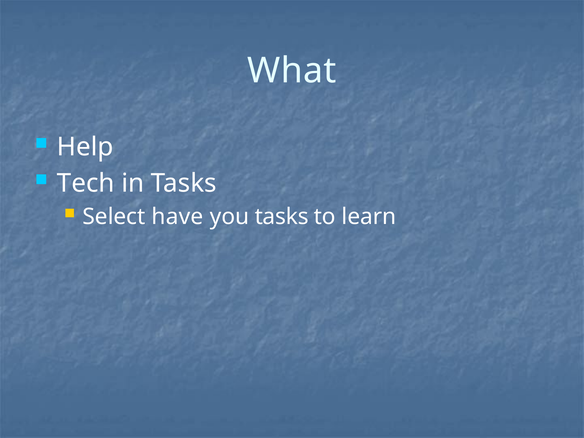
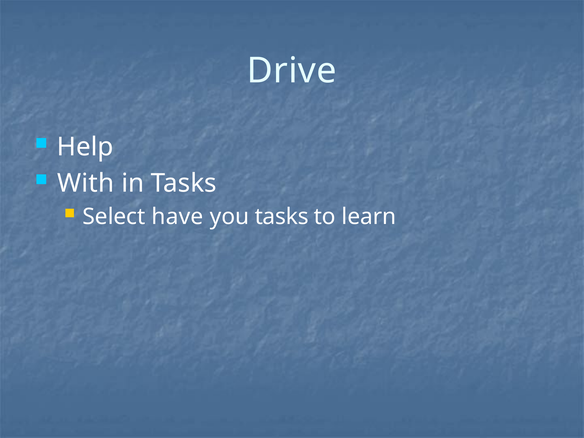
What: What -> Drive (292, 71)
Tech: Tech -> With (86, 183)
